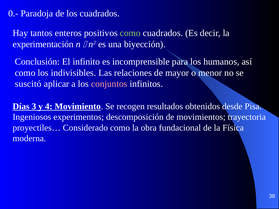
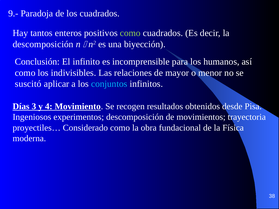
0.-: 0.- -> 9.- (13, 13)
experimentación: experimentación -> descomposición (43, 44)
conjuntos colour: pink -> light blue (109, 84)
